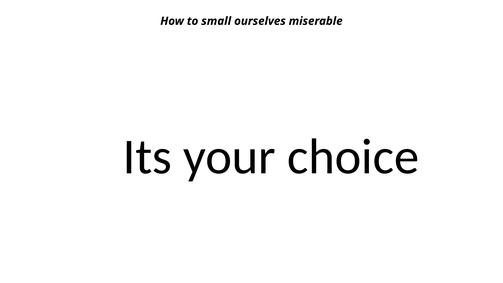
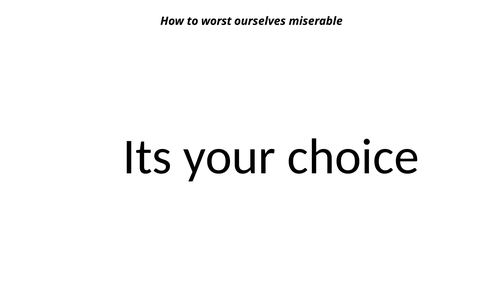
small: small -> worst (216, 21)
